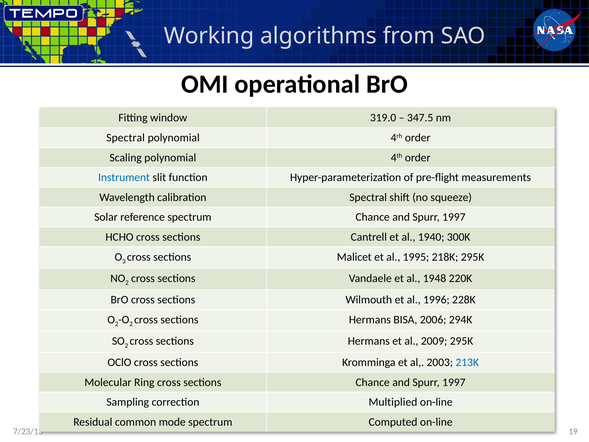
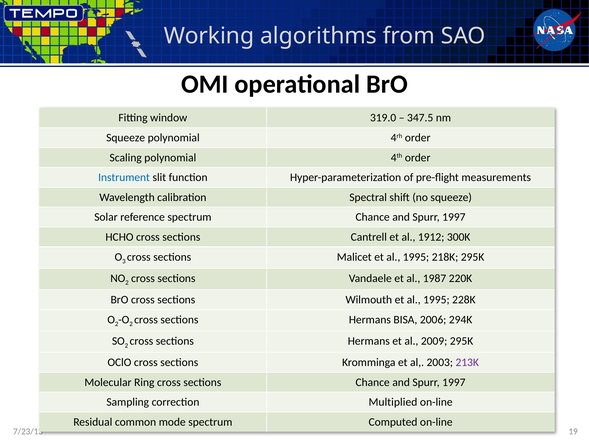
Spectral: Spectral -> Squeeze (126, 138)
1940: 1940 -> 1912 (431, 237)
1948: 1948 -> 1987 (435, 278)
Wilmouth et al 1996: 1996 -> 1995 (436, 300)
213K colour: blue -> purple (467, 362)
